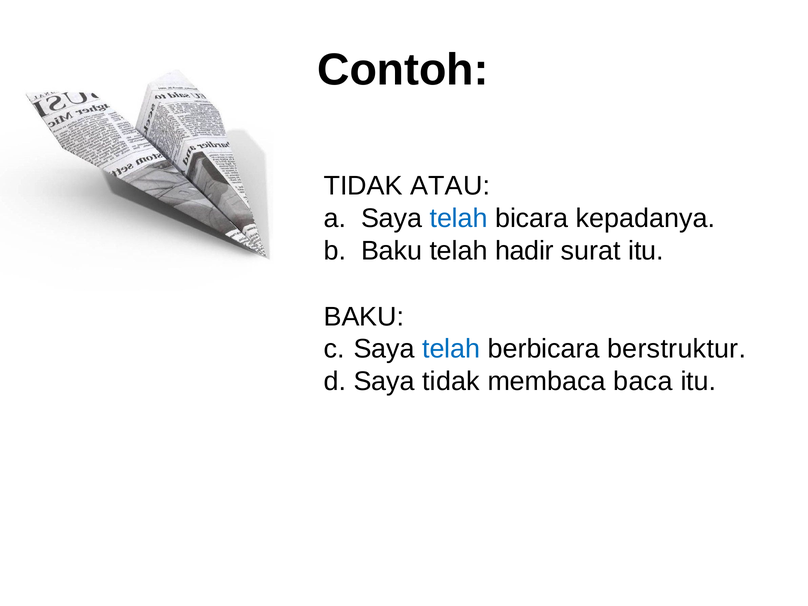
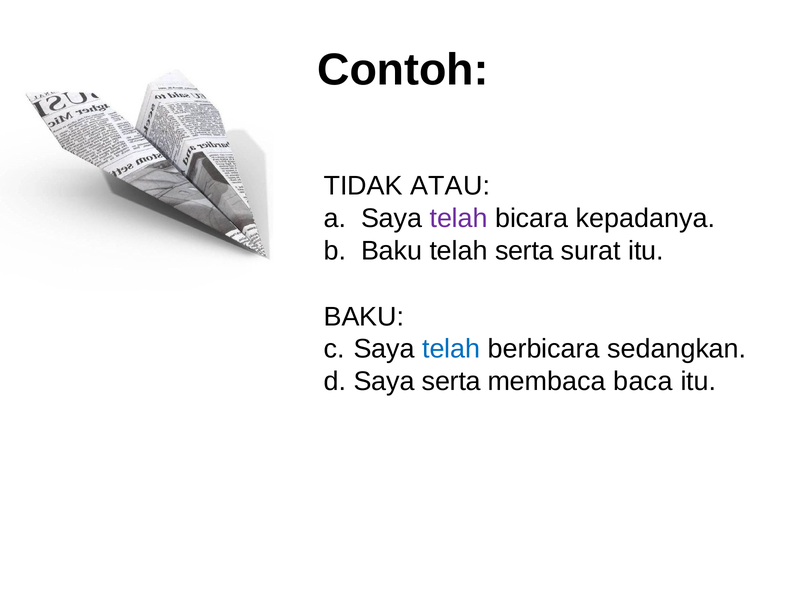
telah colour: blue -> purple (459, 218)
telah hadir: hadir -> serta (524, 251)
berstruktur: berstruktur -> sedangkan (677, 349)
Saya tidak: tidak -> serta (451, 381)
